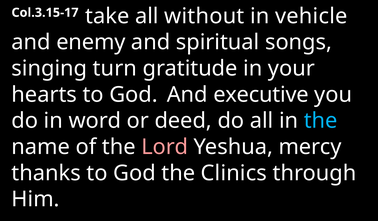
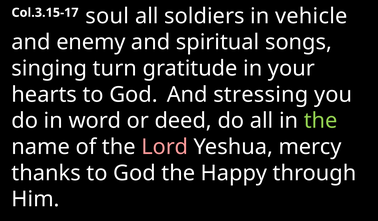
take: take -> soul (107, 16)
without: without -> soldiers (204, 16)
executive: executive -> stressing (261, 95)
the colour: light blue -> light green (321, 121)
Clinics: Clinics -> Happy (234, 173)
